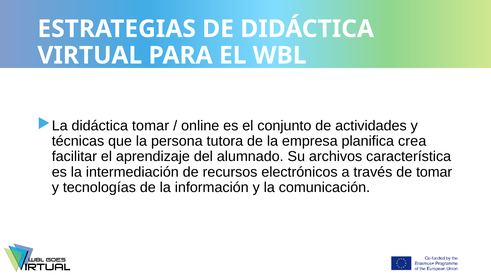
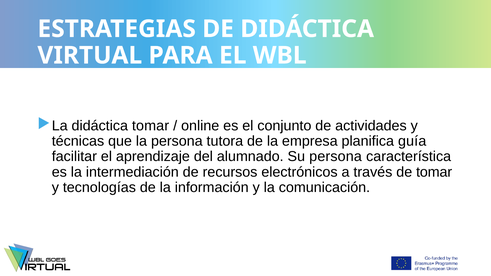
crea: crea -> guía (412, 141)
Su archivos: archivos -> persona (336, 157)
